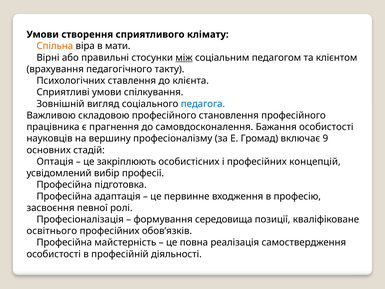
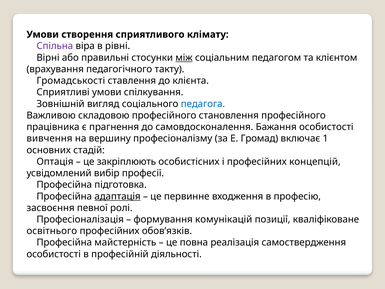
Спільна colour: orange -> purple (55, 46)
мати: мати -> рівні (118, 46)
Психологічних: Психологічних -> Громадськості (71, 81)
науковців: науковців -> вивчення (49, 138)
9: 9 -> 1 (325, 138)
адаптація underline: none -> present (117, 196)
середовища: середовища -> комунікацій (224, 219)
